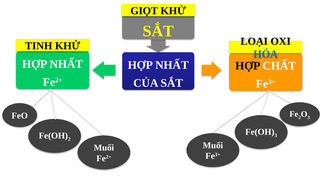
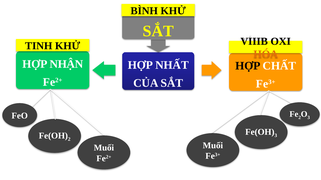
GIỌT: GIỌT -> BÌNH (144, 11)
LOẠI: LOẠI -> VIIIB (254, 41)
HÓA colour: blue -> orange (266, 54)
NHẤT: NHẤT -> NHẬN (66, 64)
